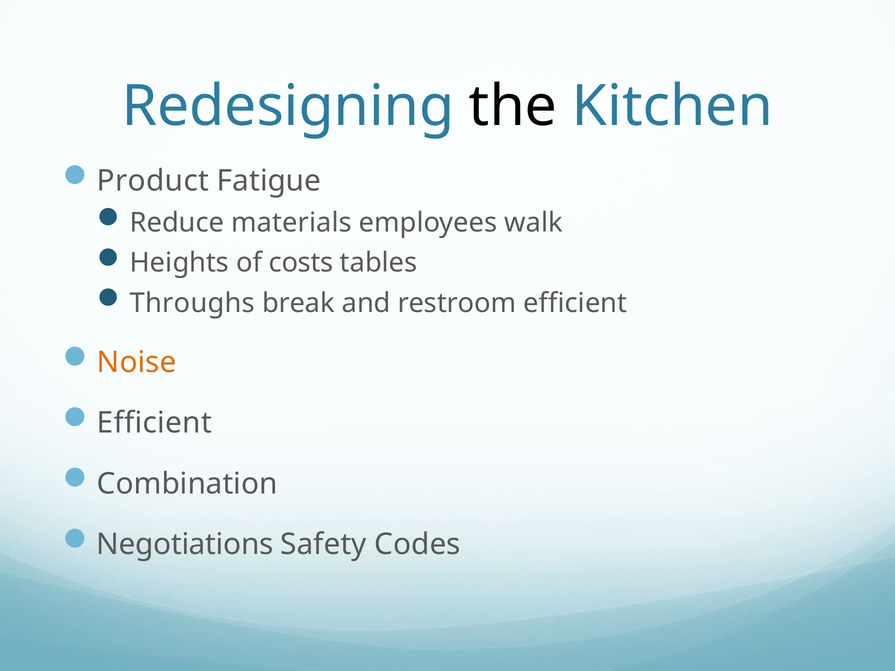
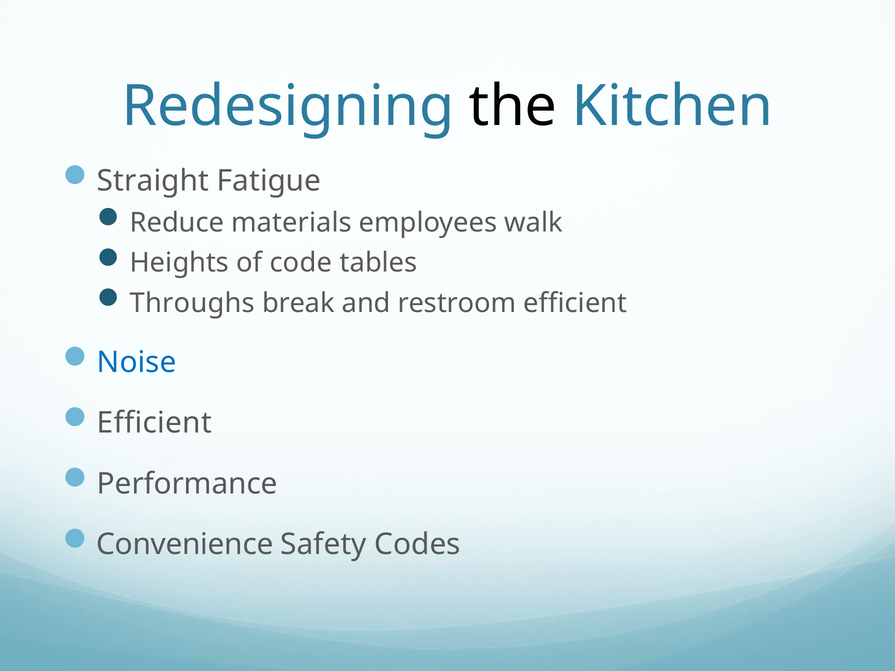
Product: Product -> Straight (153, 181)
costs: costs -> code (301, 263)
Noise colour: orange -> blue (137, 362)
Combination: Combination -> Performance (187, 484)
Negotiations: Negotiations -> Convenience (185, 545)
